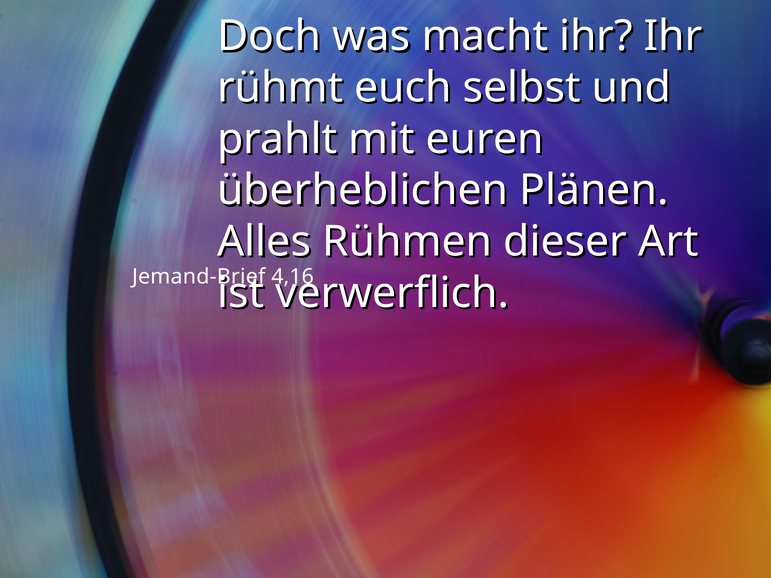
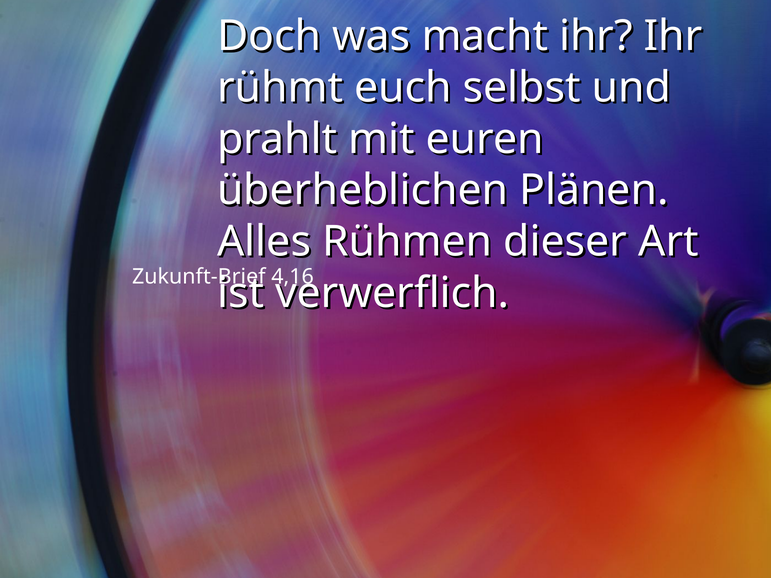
Jemand-Brief: Jemand-Brief -> Zukunft-Brief (199, 277)
